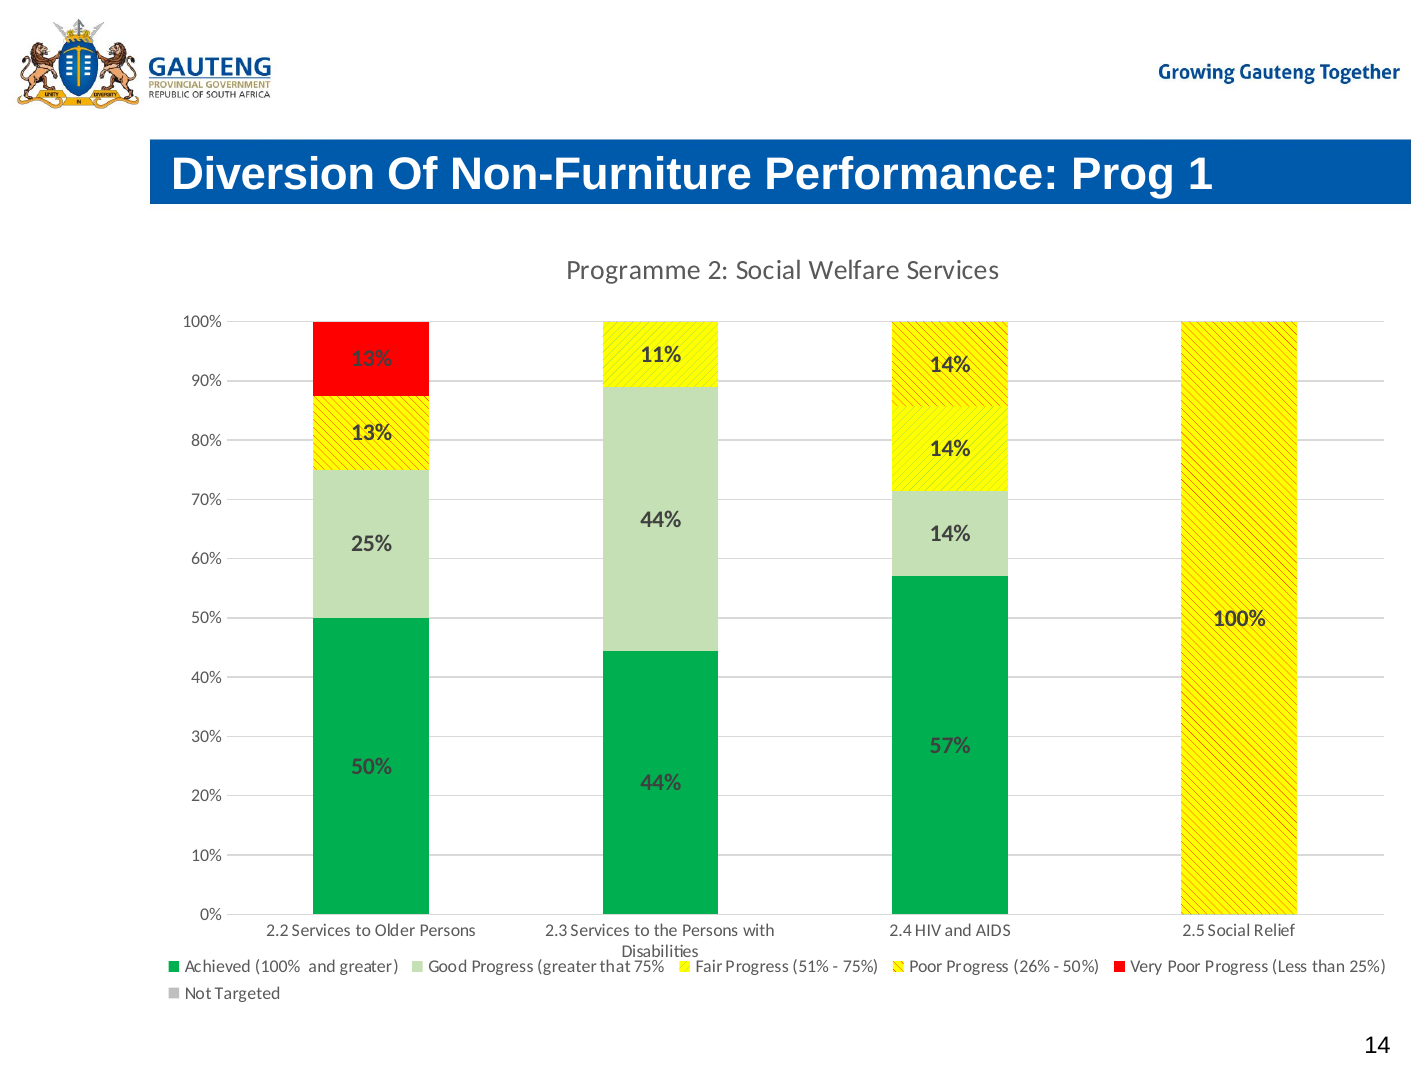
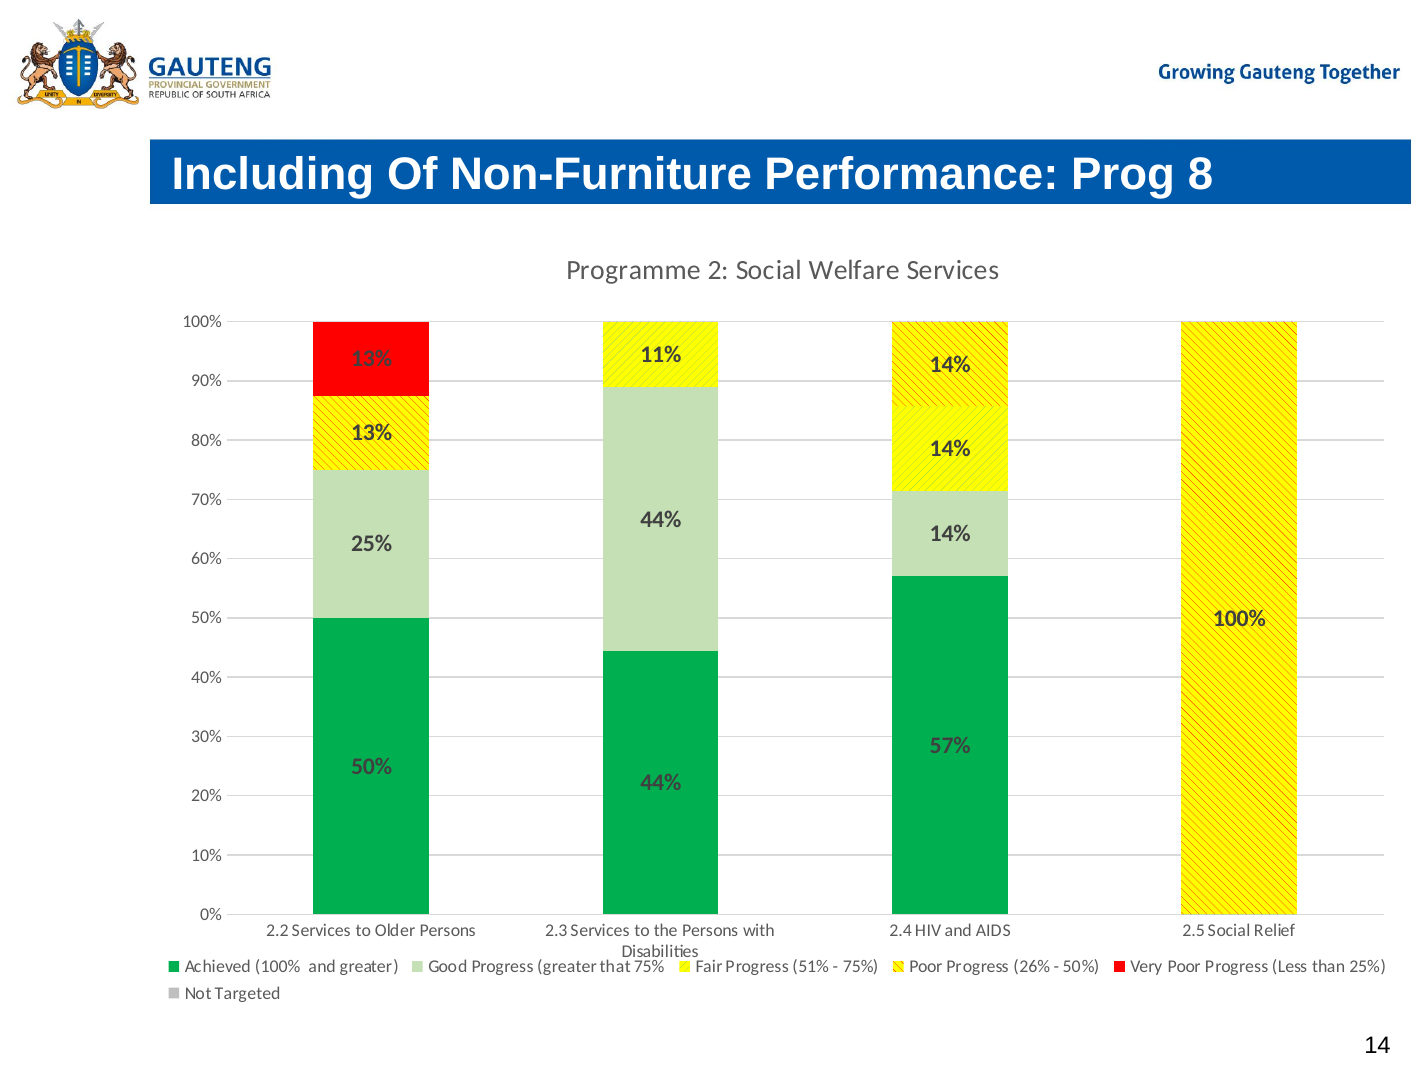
Diversion: Diversion -> Including (273, 175)
1: 1 -> 8 (1200, 175)
